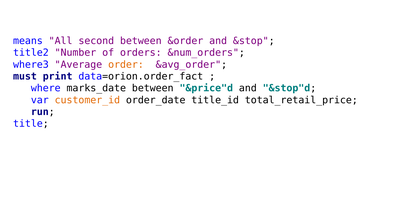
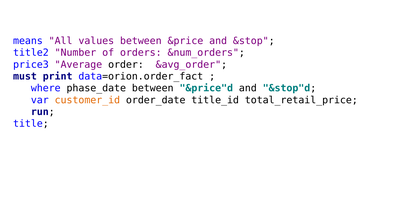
second: second -> values (96, 41)
&order: &order -> &price (185, 41)
where3: where3 -> price3 (31, 65)
order colour: orange -> black (126, 65)
marks_date: marks_date -> phase_date (96, 88)
